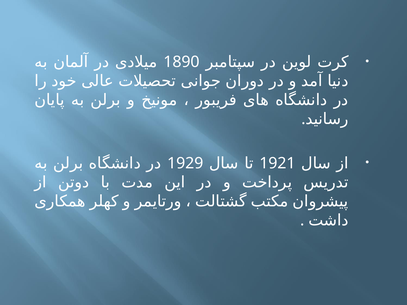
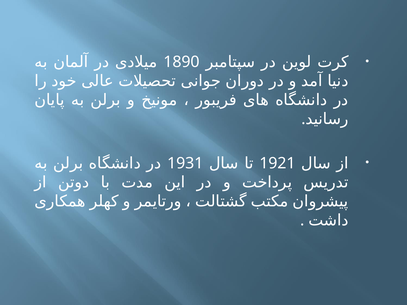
1929: 1929 -> 1931 (185, 163)
